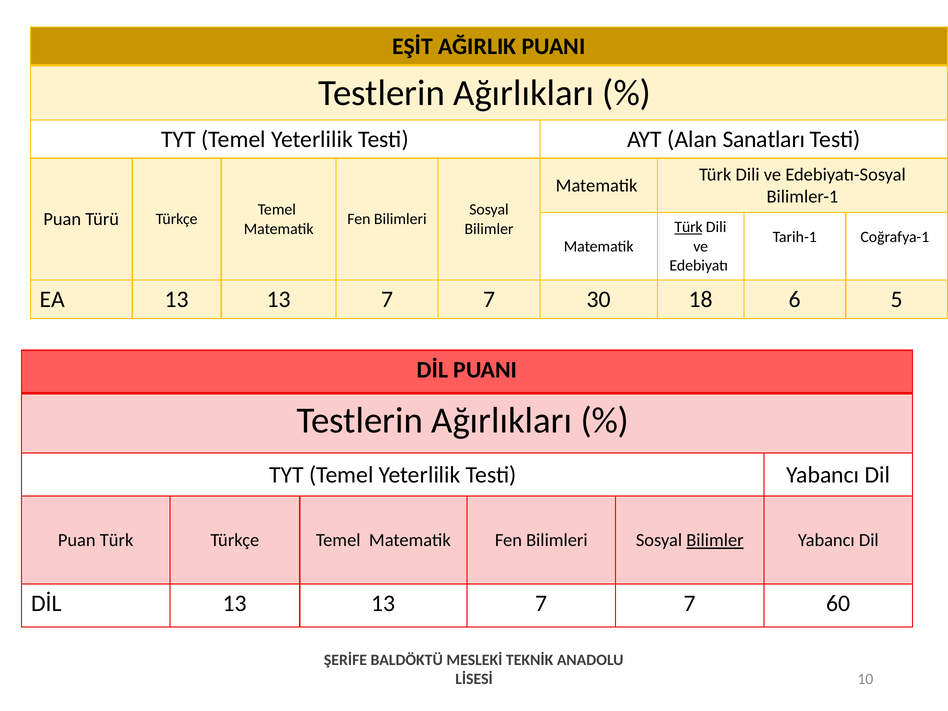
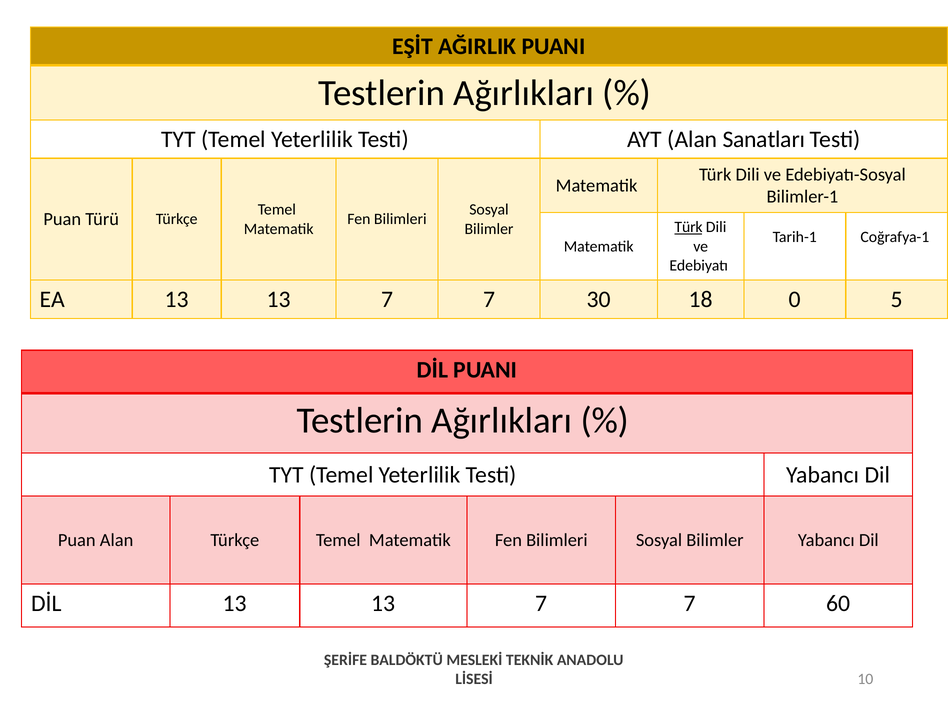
6: 6 -> 0 (795, 299)
Puan Türk: Türk -> Alan (117, 540)
Bilimler underline: present -> none (715, 540)
